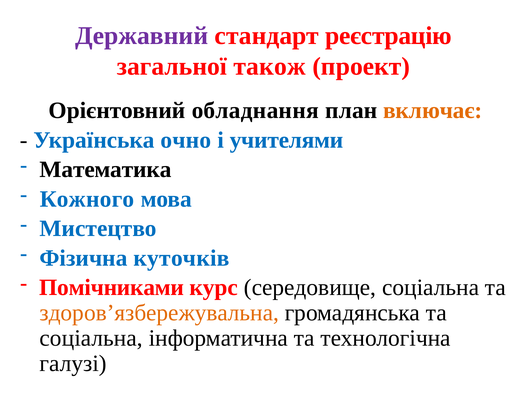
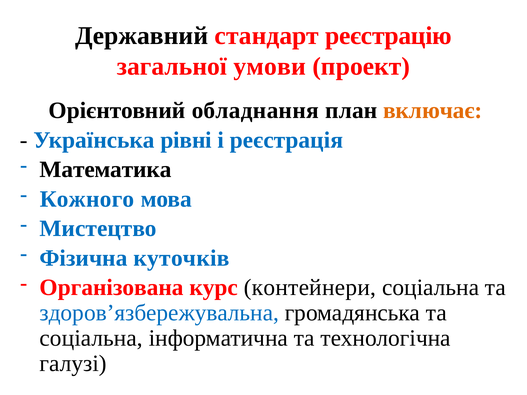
Державний colour: purple -> black (142, 36)
також: також -> умови (270, 66)
очно: очно -> рівні (186, 140)
учителями: учителями -> реєстрація (286, 140)
Помічниками: Помічниками -> Організована (112, 288)
середовище: середовище -> контейнери (310, 288)
здоров’язбережувальна colour: orange -> blue (159, 313)
